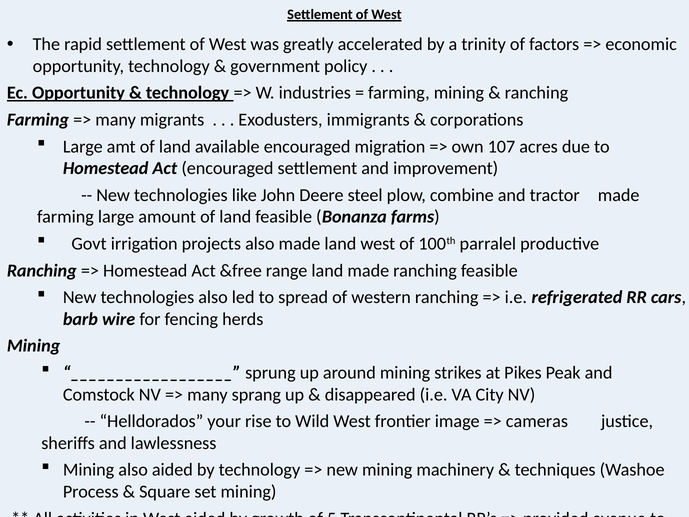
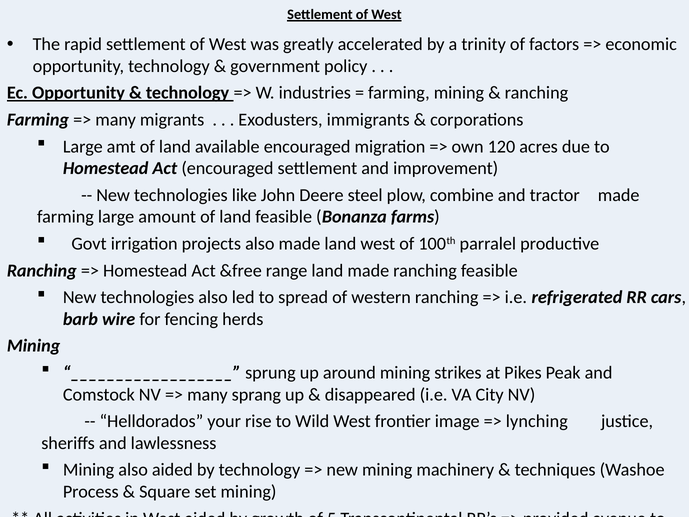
107: 107 -> 120 (501, 146)
cameras: cameras -> lynching (537, 421)
